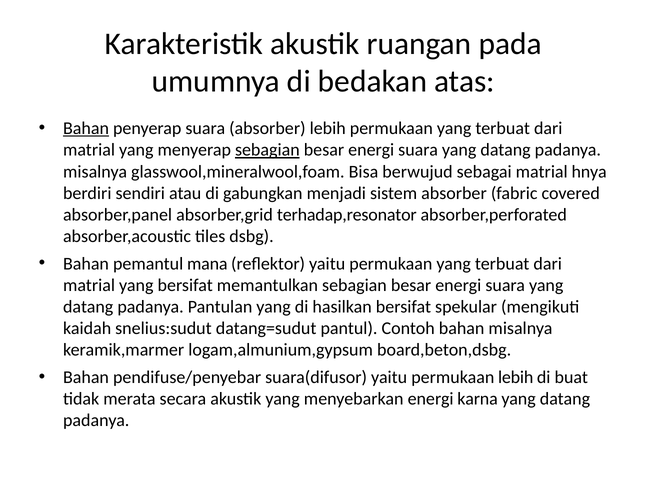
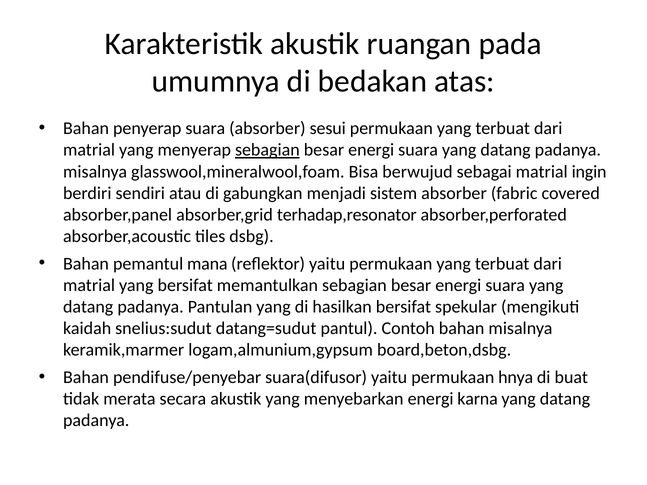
Bahan underline: present -> none (86, 129)
absorber lebih: lebih -> sesui (328, 129)
hnya: hnya -> ingin (589, 172)
permukaan lebih: lebih -> hnya (516, 377)
